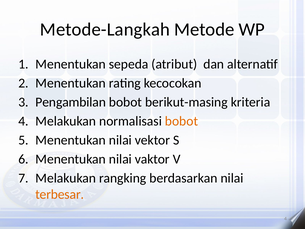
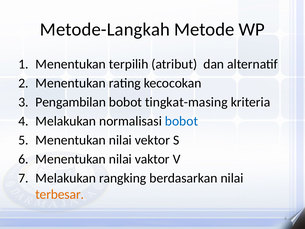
sepeda: sepeda -> terpilih (129, 64)
berikut-masing: berikut-masing -> tingkat-masing (186, 102)
bobot colour: orange -> blue (181, 121)
